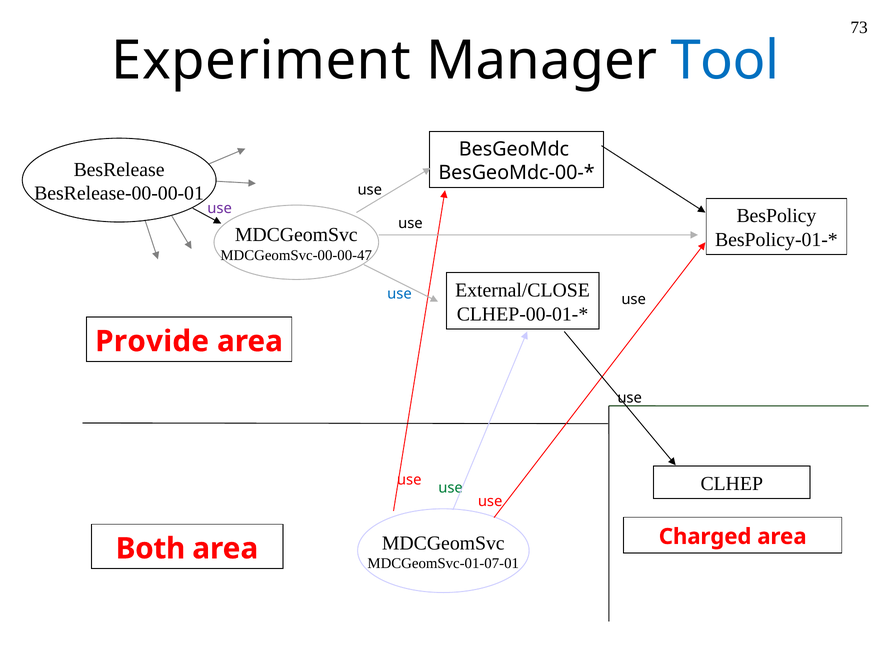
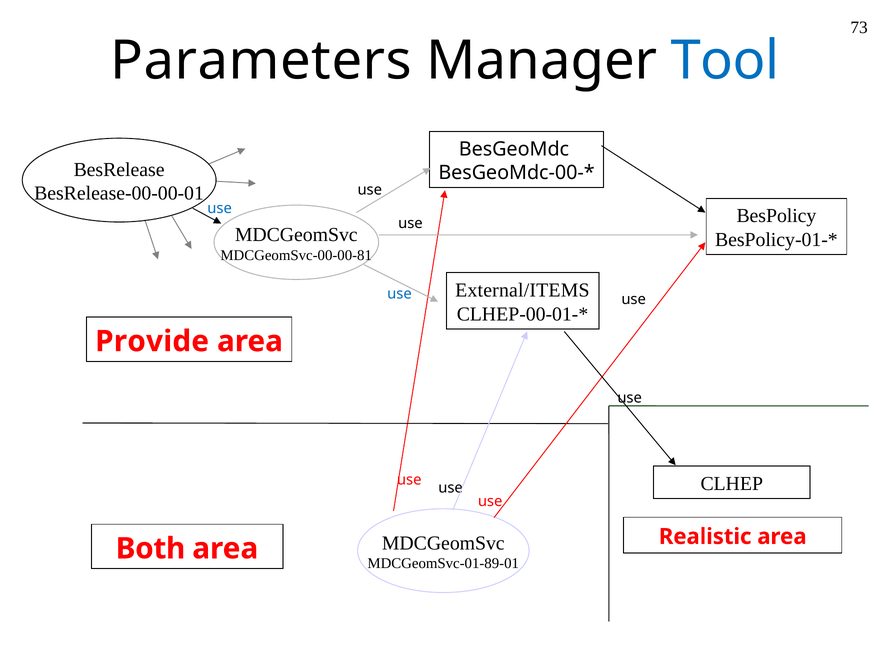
Experiment: Experiment -> Parameters (261, 61)
use colour: purple -> blue (220, 208)
MDCGeomSvc-00-00-47: MDCGeomSvc-00-00-47 -> MDCGeomSvc-00-00-81 (296, 255)
External/CLOSE: External/CLOSE -> External/ITEMS (522, 290)
use colour: green -> black (451, 487)
Charged: Charged -> Realistic (705, 536)
MDCGeomSvc-01-07-01: MDCGeomSvc-01-07-01 -> MDCGeomSvc-01-89-01 (443, 563)
